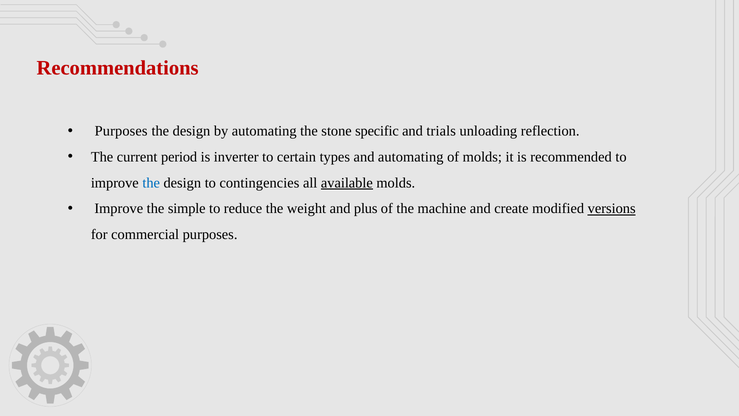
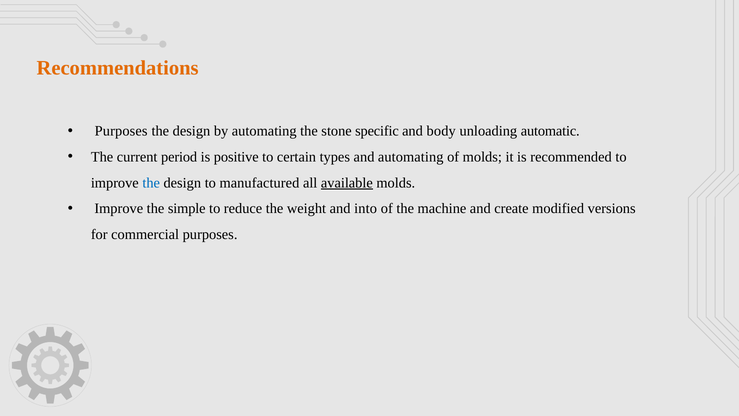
Recommendations colour: red -> orange (118, 68)
trials: trials -> body (441, 131)
reflection: reflection -> automatic (550, 131)
inverter: inverter -> positive (236, 157)
contingencies: contingencies -> manufactured (259, 183)
plus: plus -> into (366, 209)
versions underline: present -> none (612, 209)
